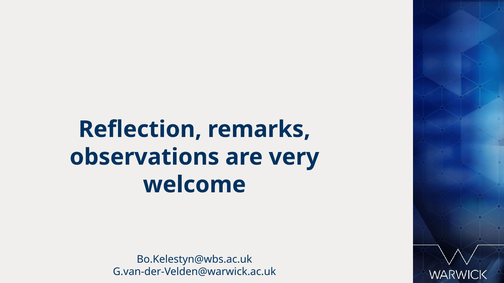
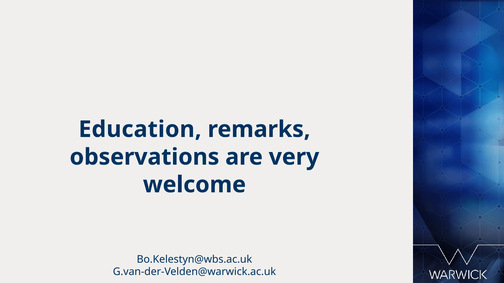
Reflection: Reflection -> Education (140, 130)
